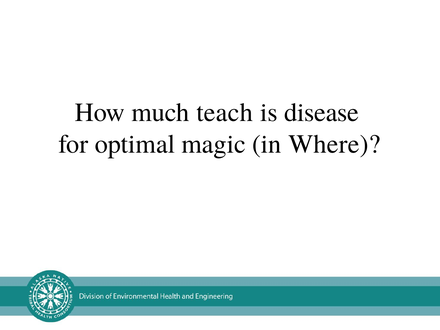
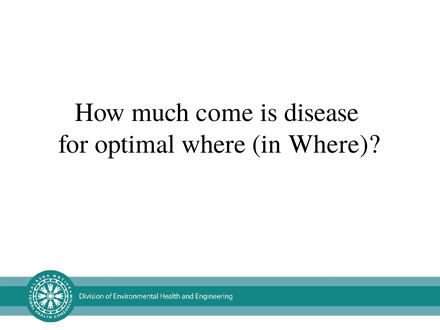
teach: teach -> come (225, 113)
optimal magic: magic -> where (214, 144)
